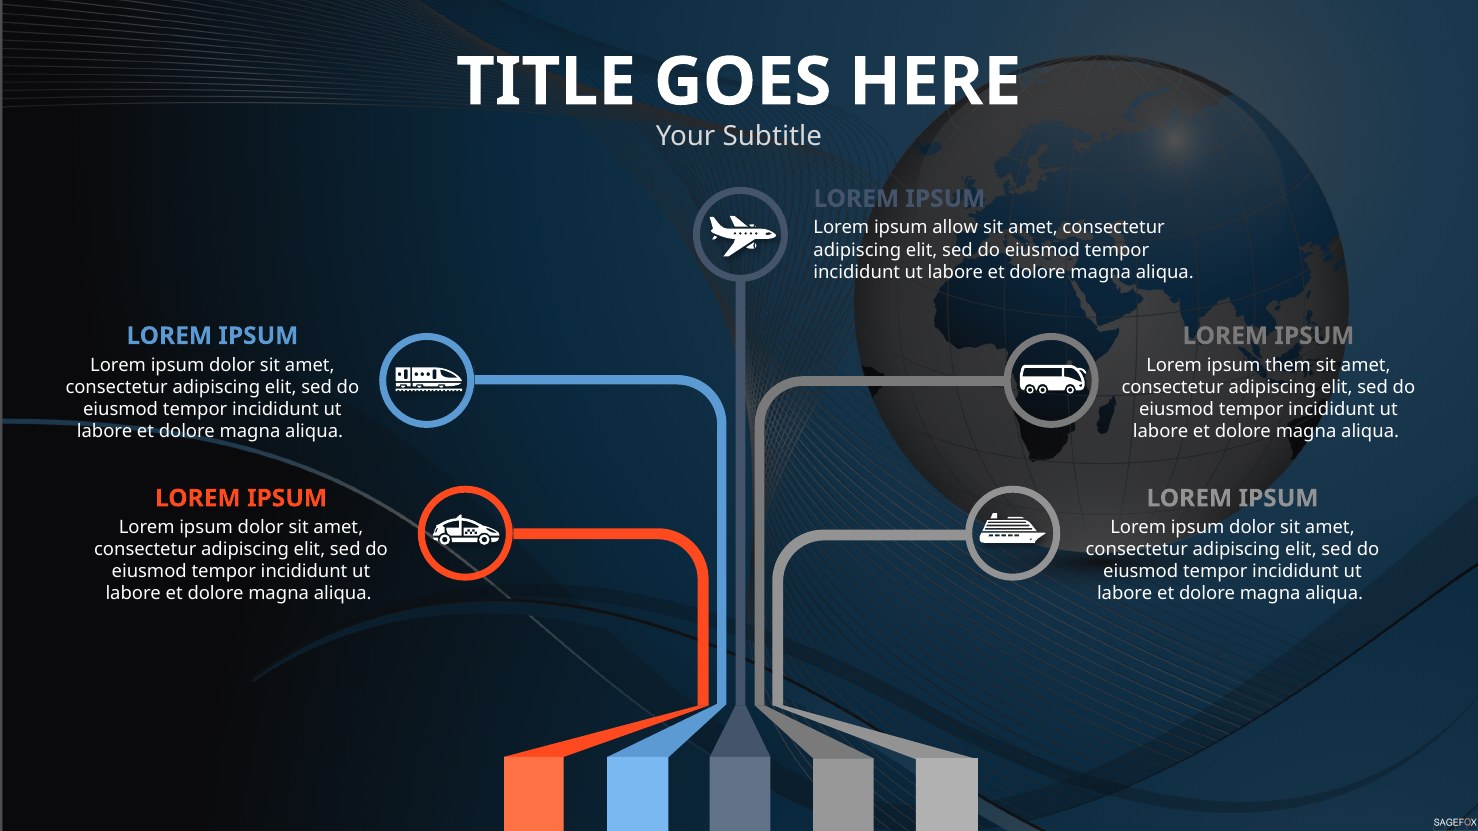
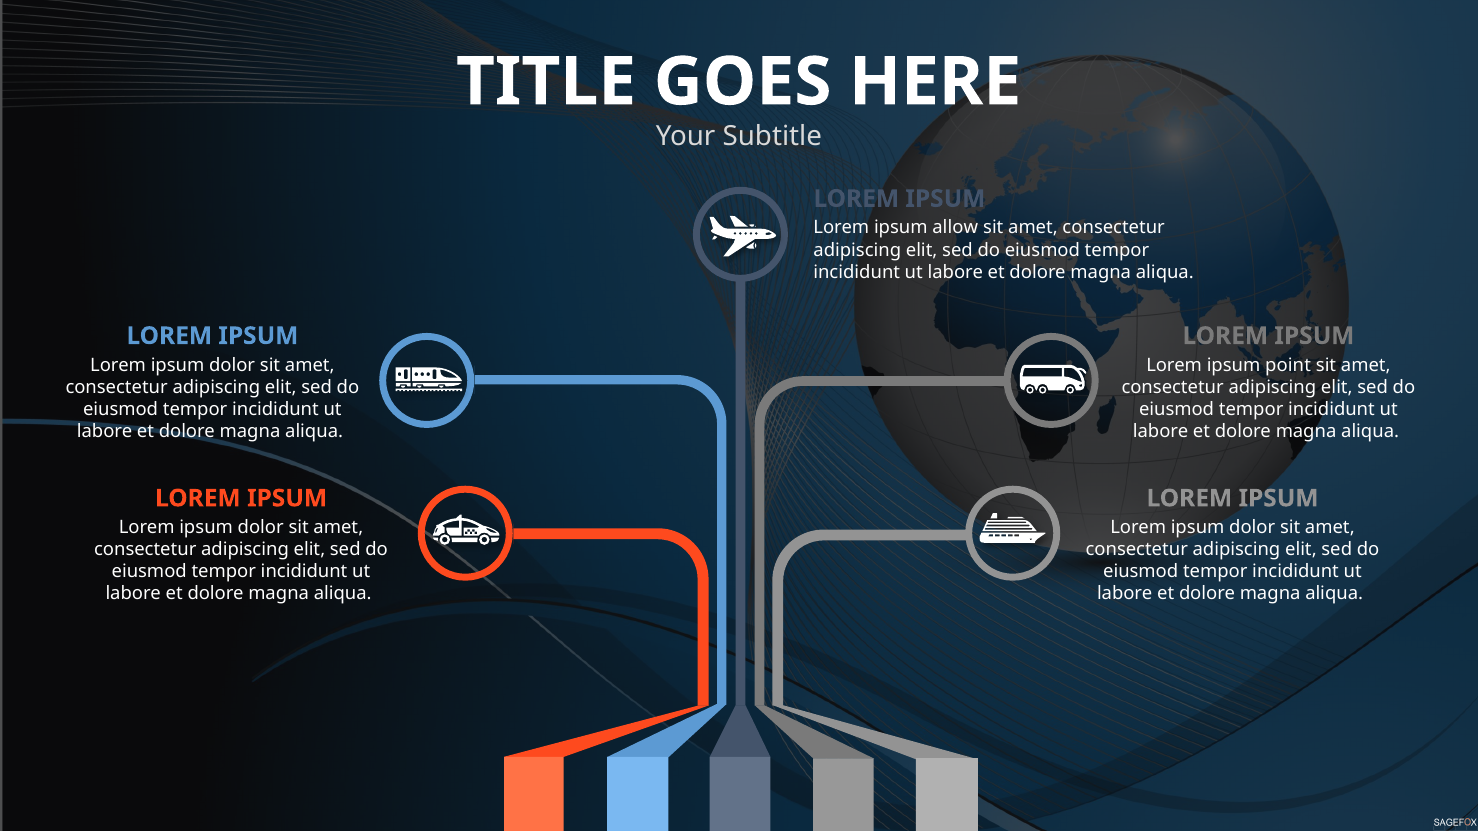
them: them -> point (1288, 365)
